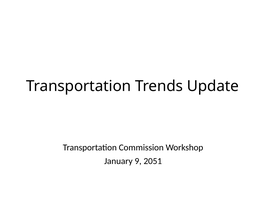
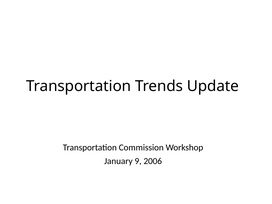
2051: 2051 -> 2006 (153, 161)
